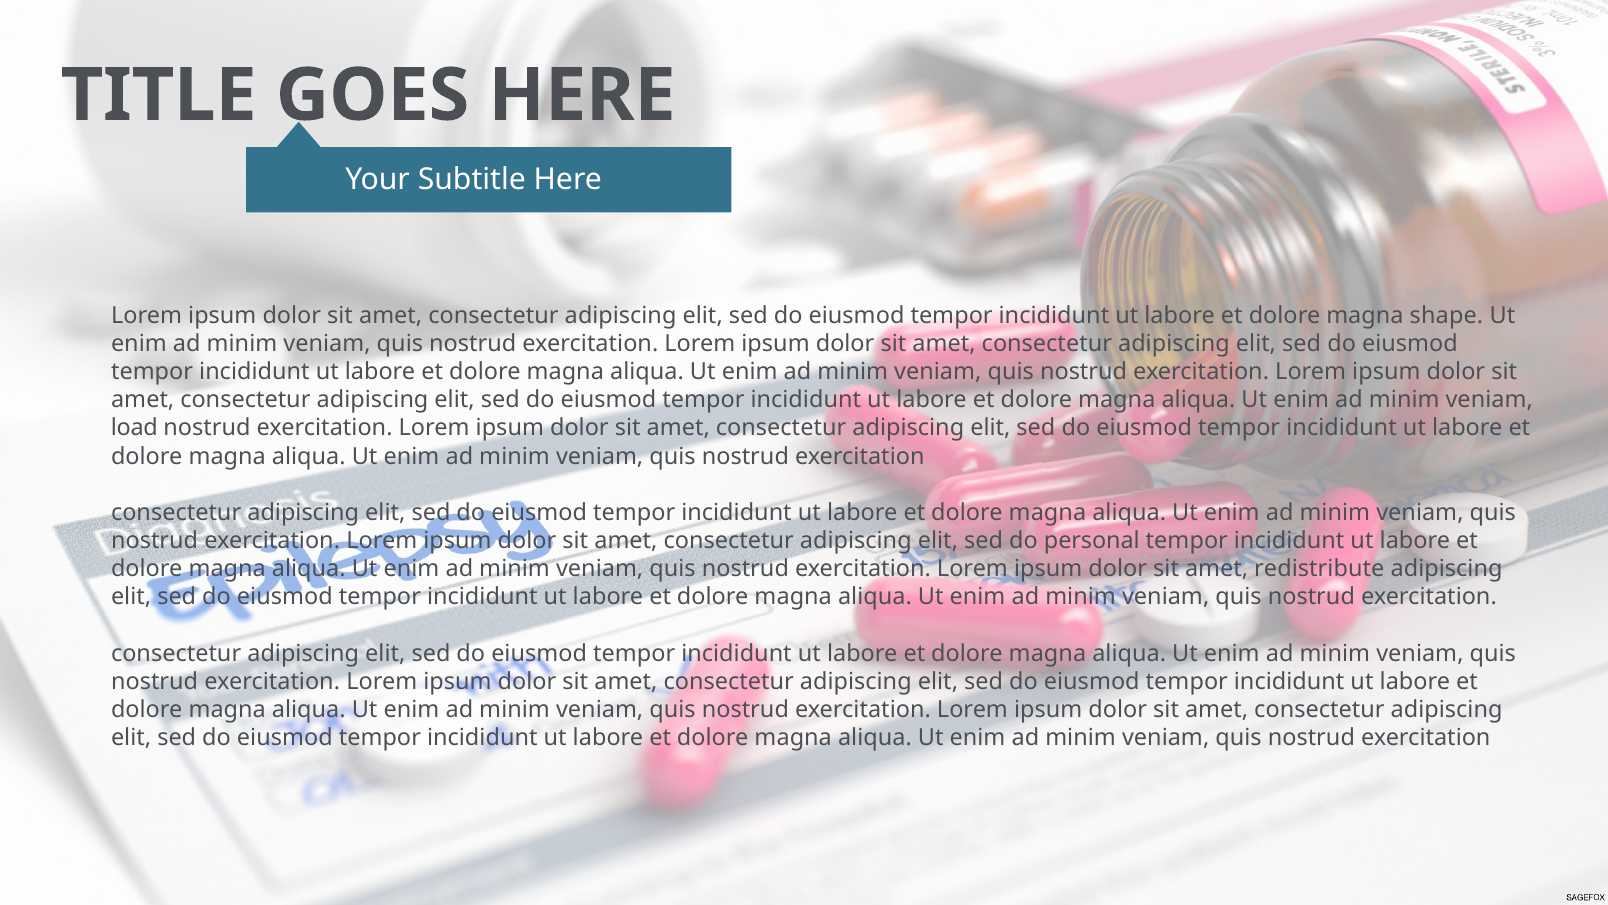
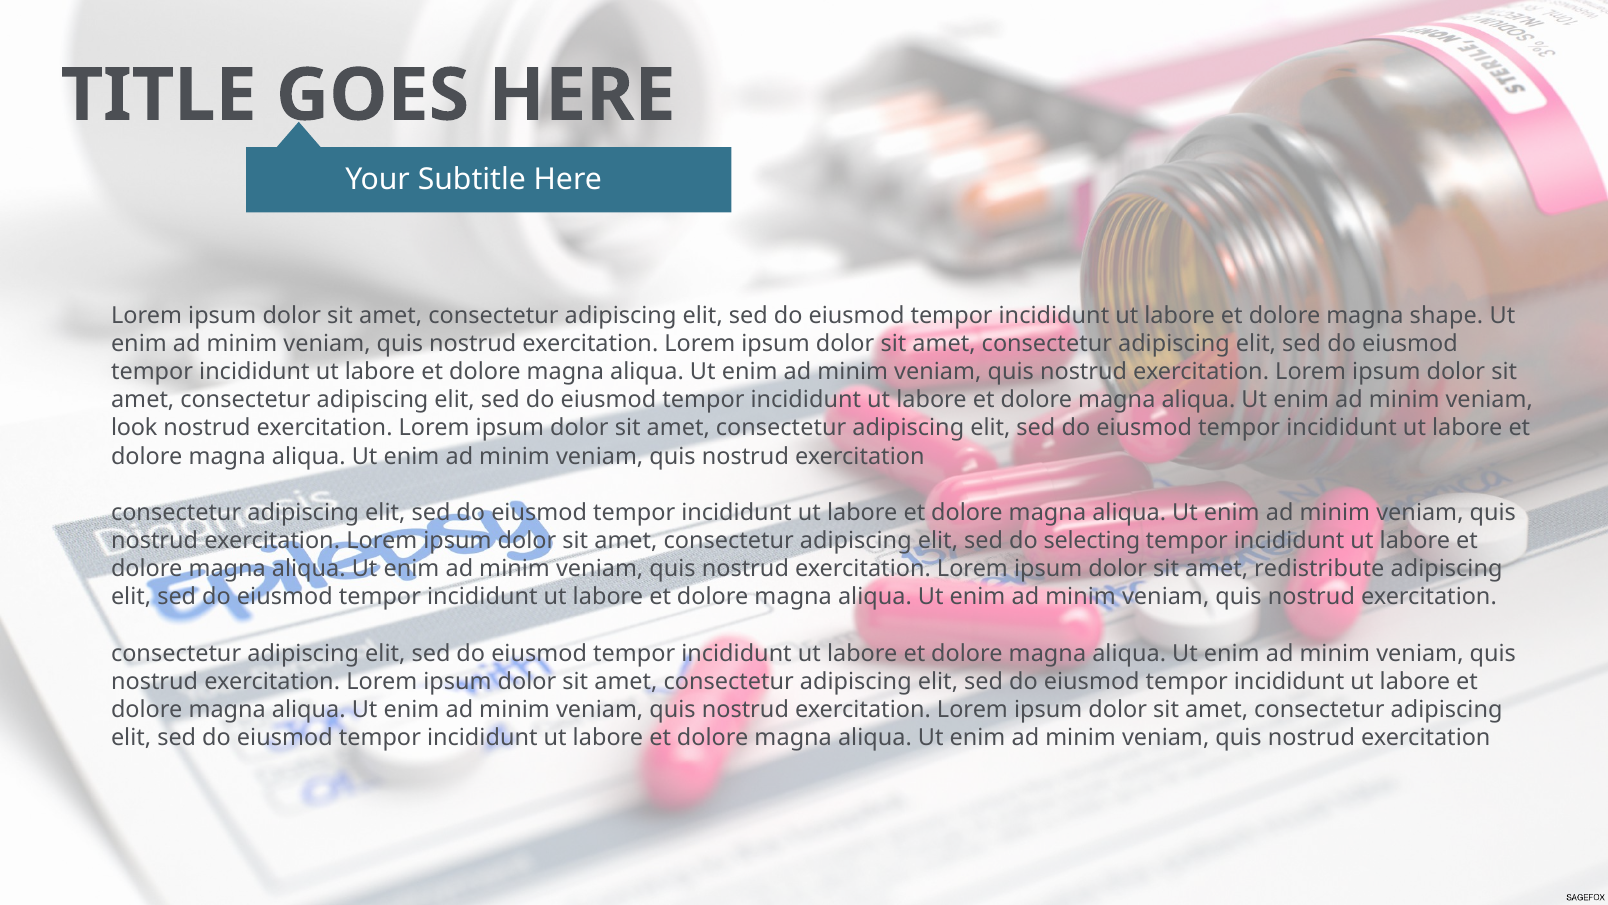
load: load -> look (134, 428)
personal: personal -> selecting (1092, 541)
